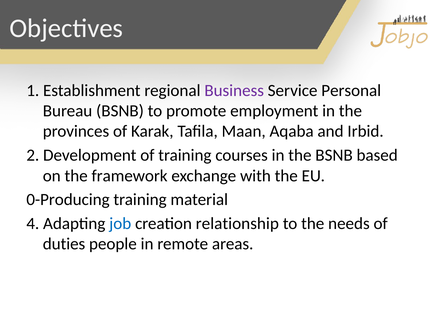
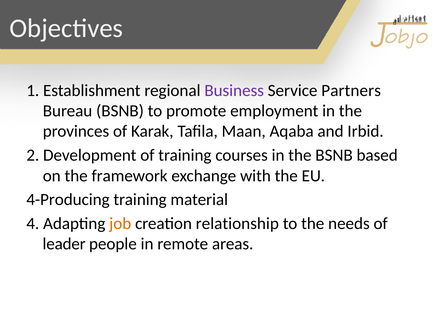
Personal: Personal -> Partners (351, 90)
0-Producing: 0-Producing -> 4-Producing (68, 200)
job colour: blue -> orange (120, 224)
duties: duties -> leader (64, 244)
